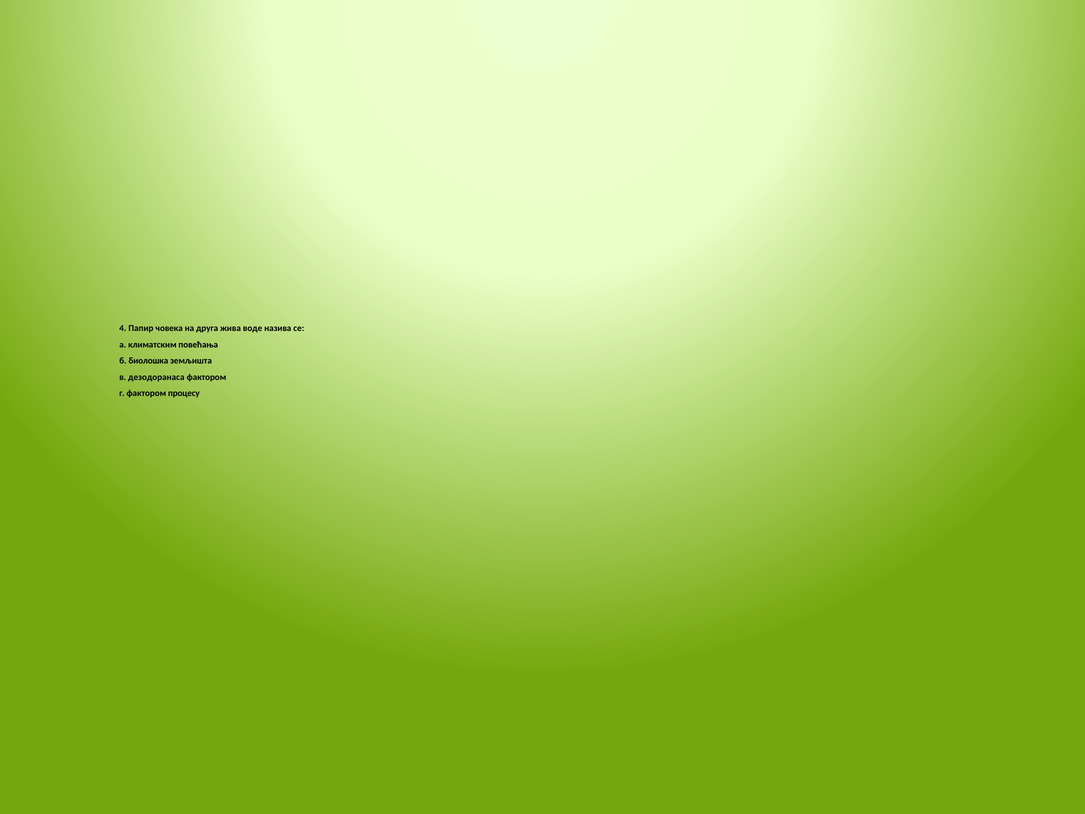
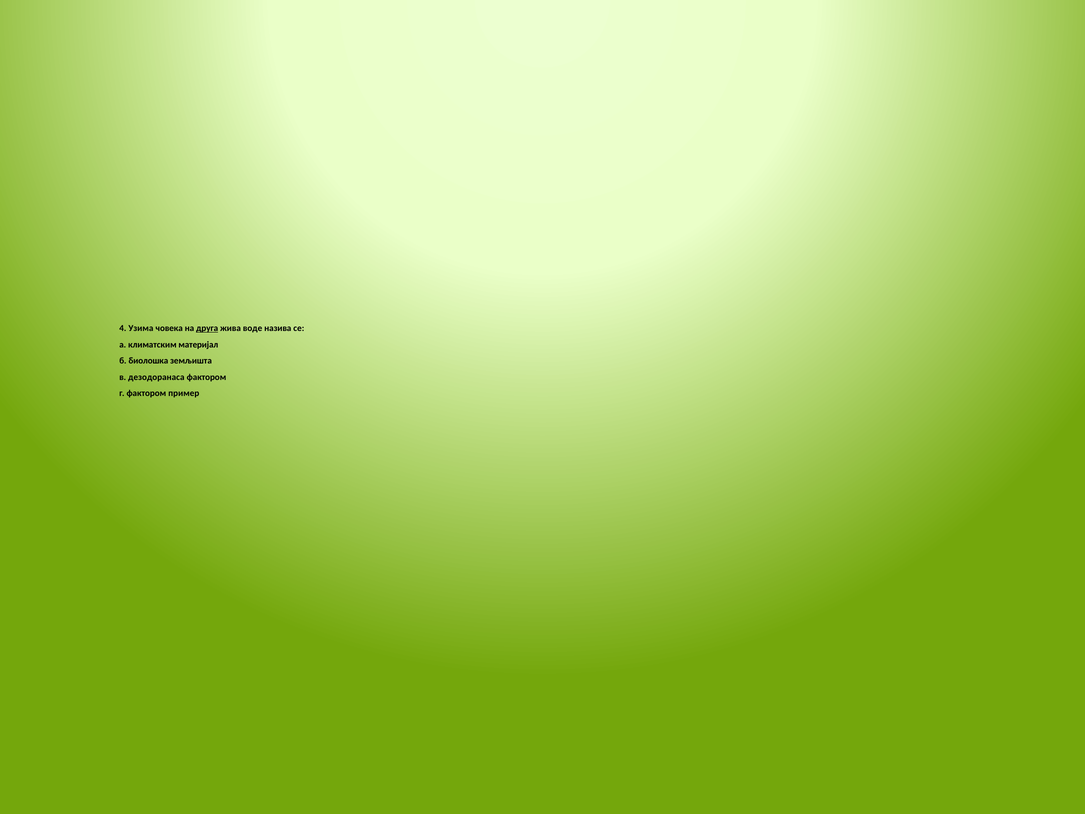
Папир: Папир -> Узима (141, 328)
друга underline: none -> present (207, 328)
повећања: повећања -> материјал (198, 344)
процесу: процесу -> пример (184, 393)
